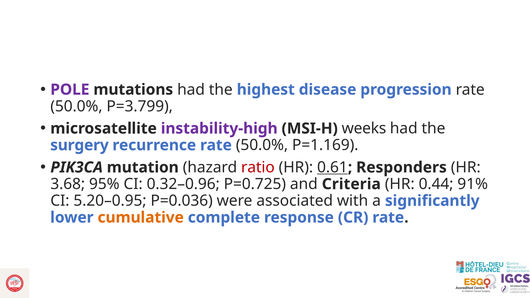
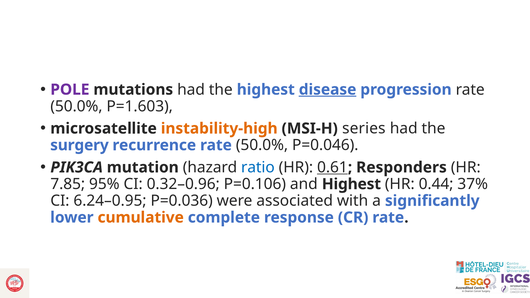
disease underline: none -> present (328, 90)
P=3.799: P=3.799 -> P=1.603 (140, 106)
instability-high colour: purple -> orange (219, 129)
weeks: weeks -> series (364, 129)
P=1.169: P=1.169 -> P=0.046 (325, 145)
ratio colour: red -> blue (258, 167)
3.68: 3.68 -> 7.85 (68, 184)
P=0.725: P=0.725 -> P=0.106 (255, 184)
and Criteria: Criteria -> Highest (351, 184)
91%: 91% -> 37% (473, 184)
5.20–0.95: 5.20–0.95 -> 6.24–0.95 (110, 201)
